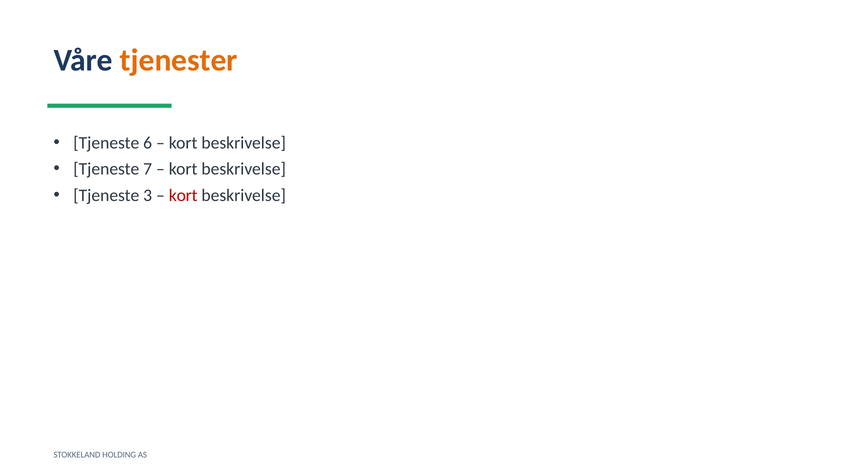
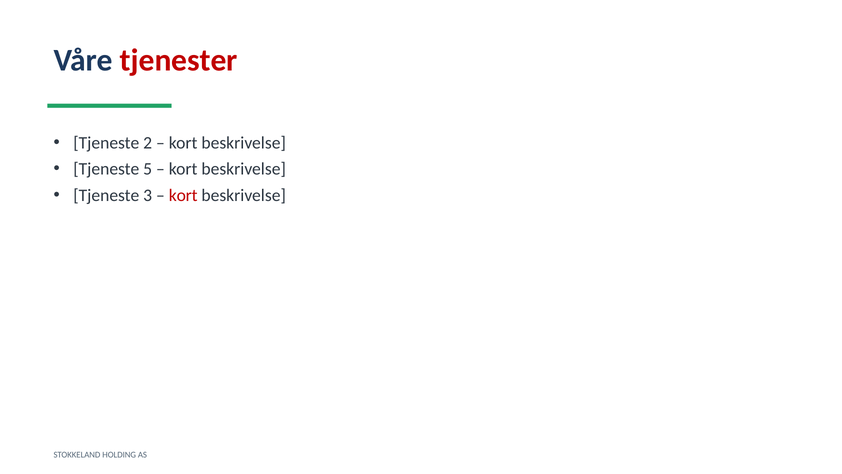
tjenester colour: orange -> red (179, 60)
6: 6 -> 2 (148, 143)
7: 7 -> 5 (148, 169)
